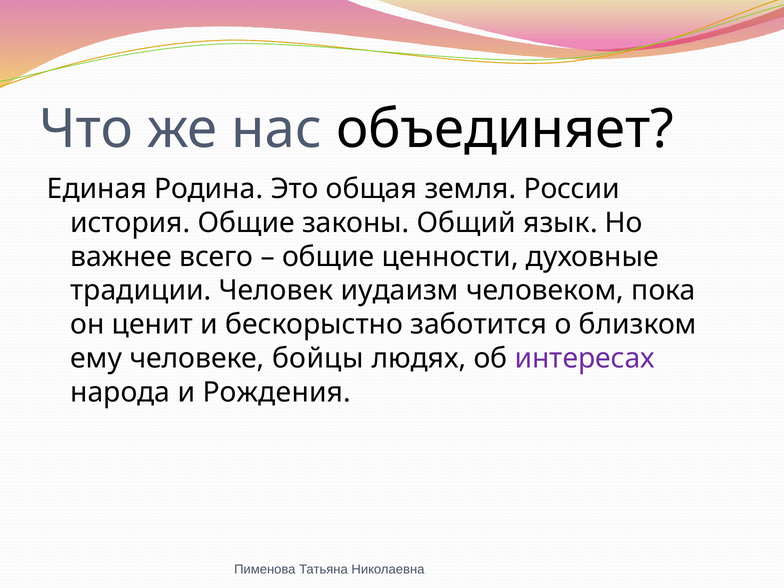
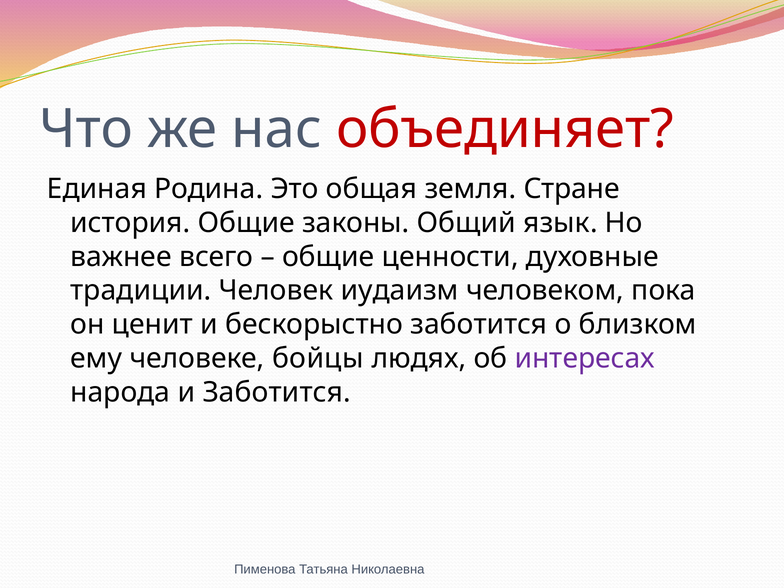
объединяет colour: black -> red (505, 129)
России: России -> Стране (572, 189)
и Рождения: Рождения -> Заботится (277, 392)
